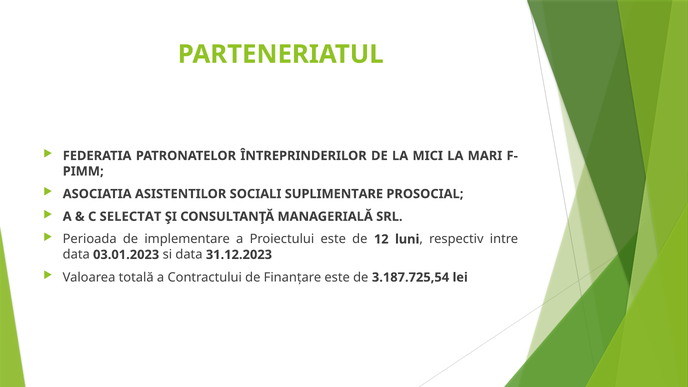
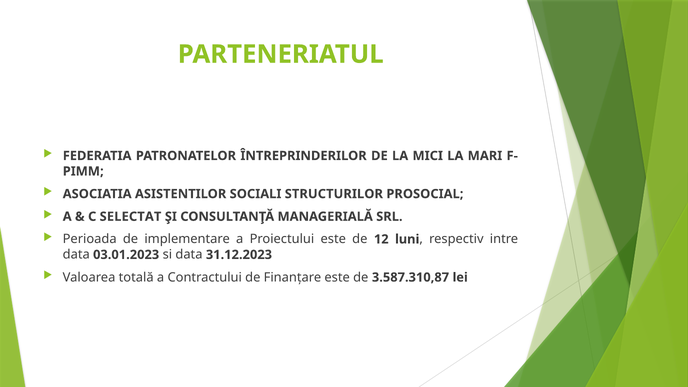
SUPLIMENTARE: SUPLIMENTARE -> STRUCTURILOR (334, 194)
3.187.725,54: 3.187.725,54 -> 3.587.310,87 (411, 277)
